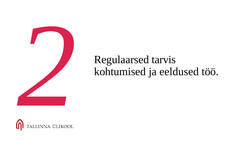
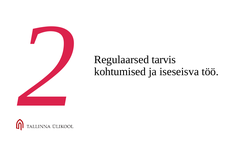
eeldused: eeldused -> iseseisva (179, 71)
